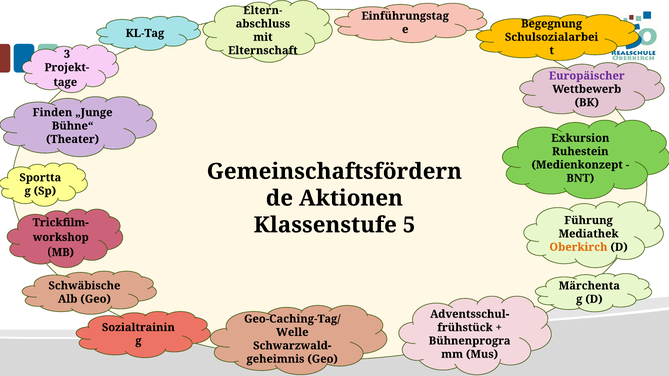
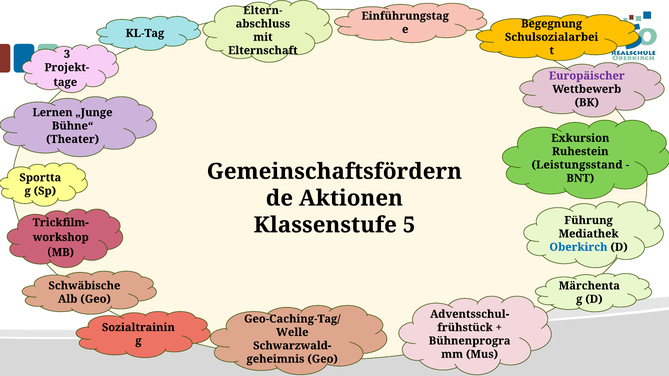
Finden: Finden -> Lernen (53, 113)
Medienkonzept: Medienkonzept -> Leistungsstand (577, 165)
Oberkirch colour: orange -> blue (578, 247)
